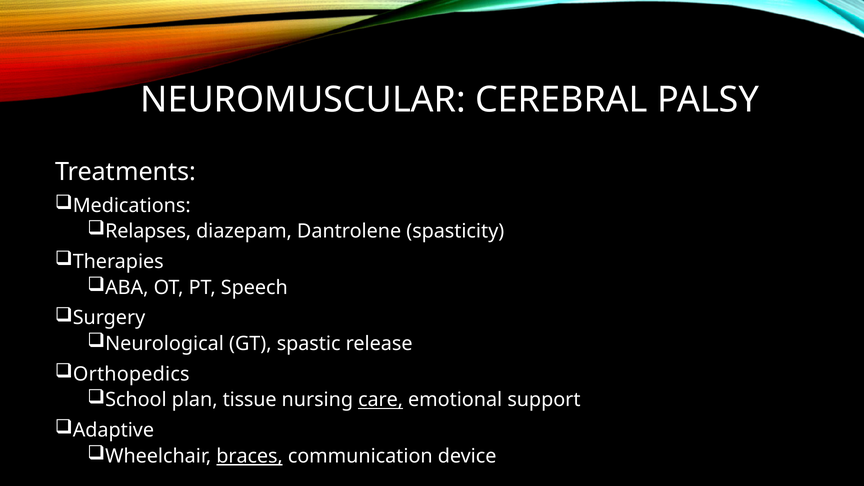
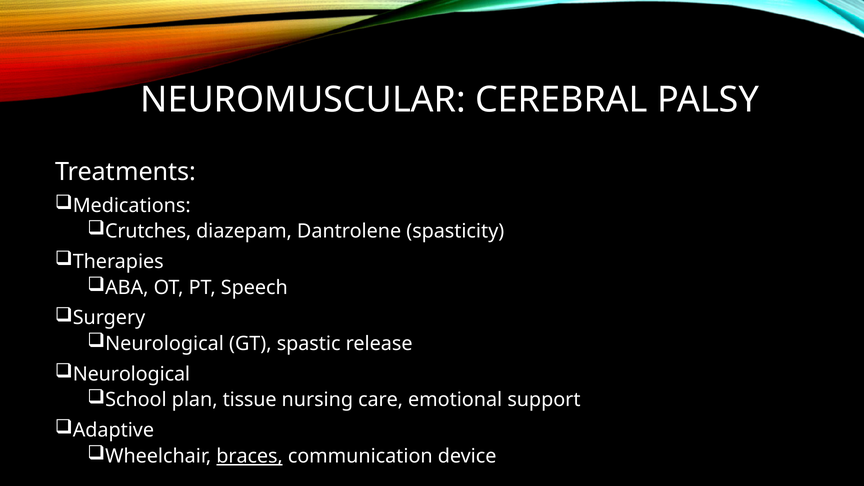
Relapses: Relapses -> Crutches (148, 231)
Orthopedics: Orthopedics -> Neurological (131, 374)
care underline: present -> none (381, 400)
